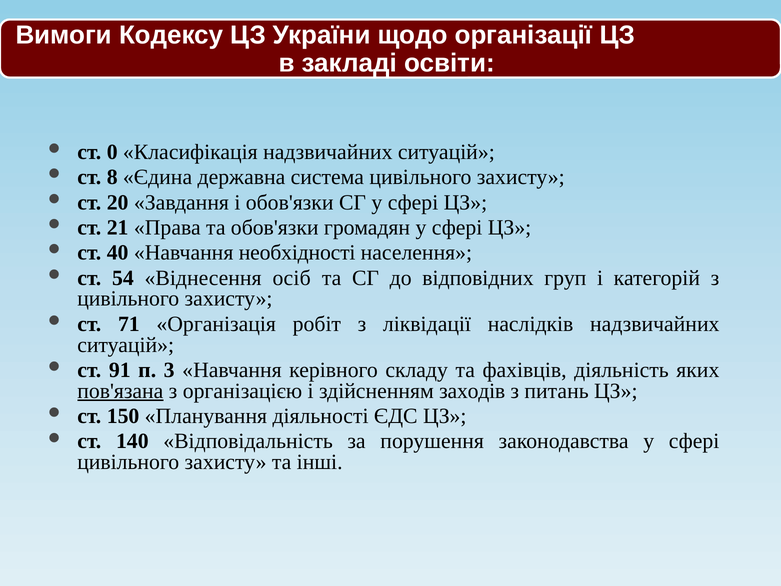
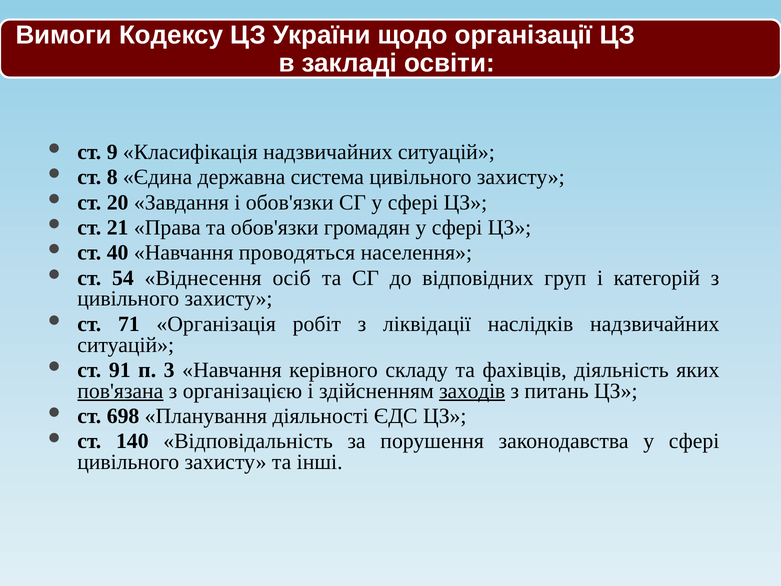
0: 0 -> 9 (112, 152)
необхідності: необхідності -> проводяться (297, 253)
заходів underline: none -> present (472, 391)
150: 150 -> 698 (123, 416)
